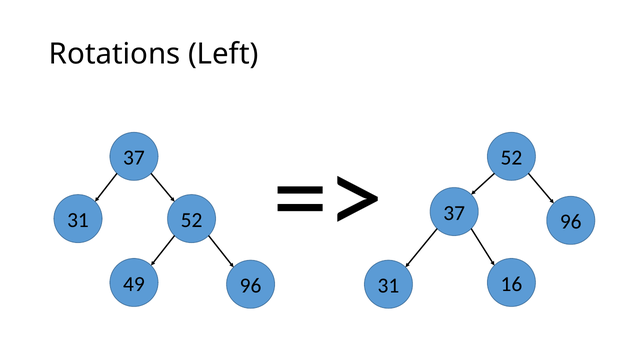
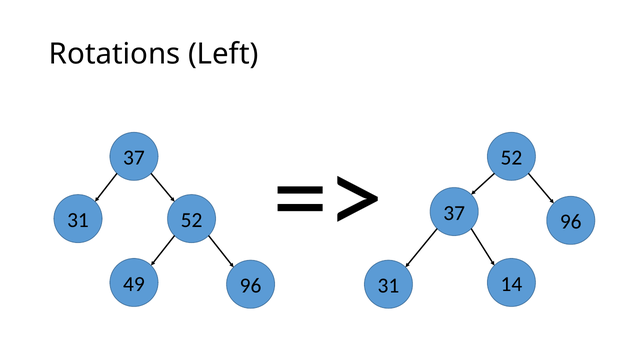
16: 16 -> 14 (511, 284)
